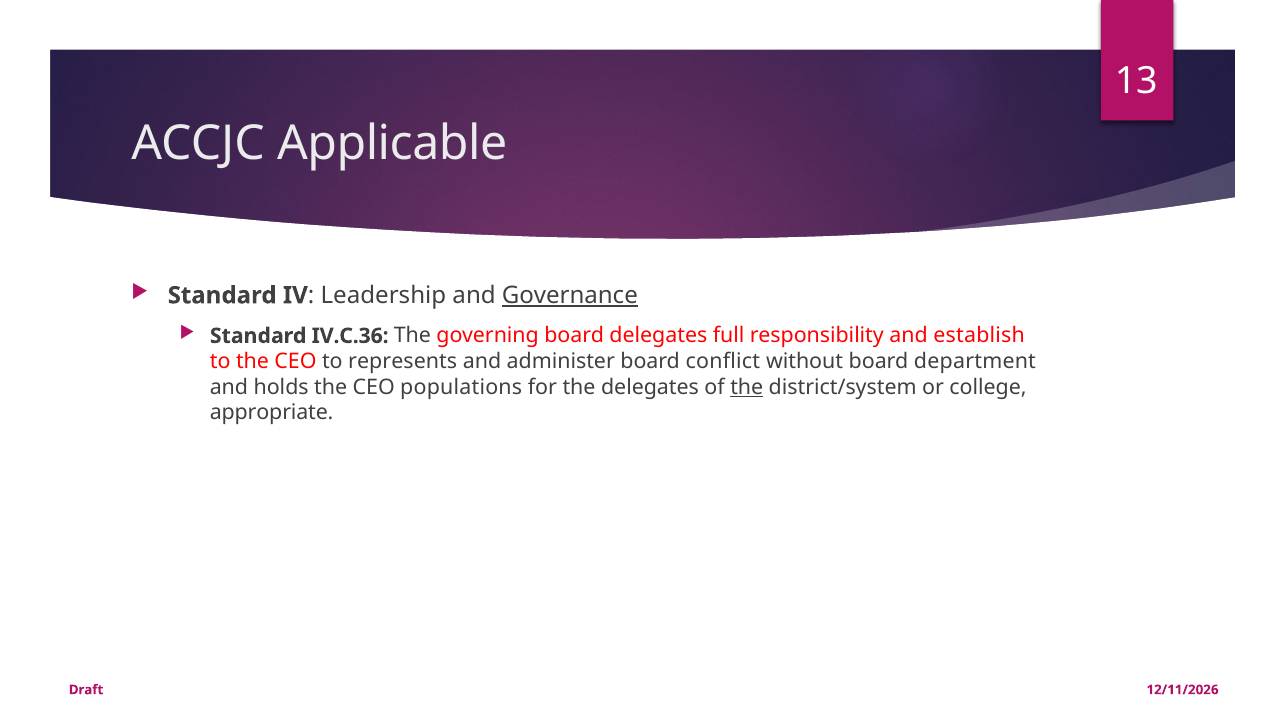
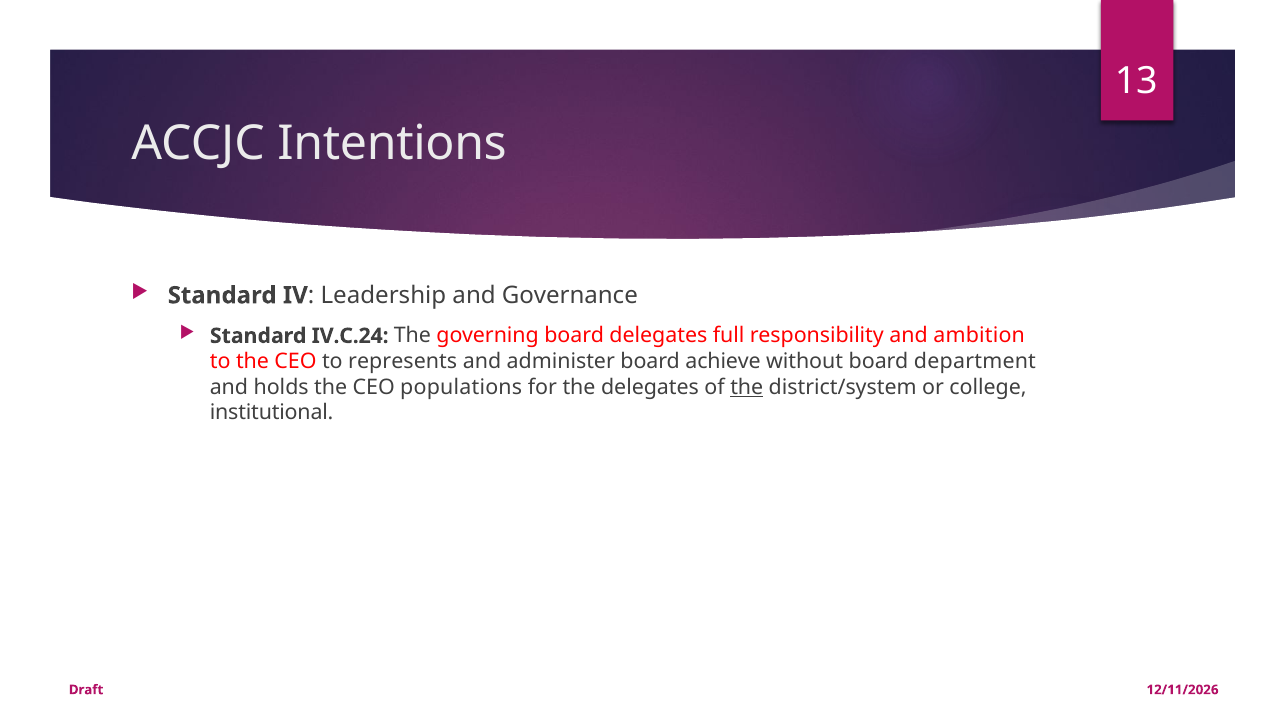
Applicable: Applicable -> Intentions (392, 143)
Governance underline: present -> none (570, 296)
IV.C.36: IV.C.36 -> IV.C.24 (350, 336)
establish: establish -> ambition (979, 336)
conflict: conflict -> achieve (723, 362)
appropriate: appropriate -> institutional (272, 413)
